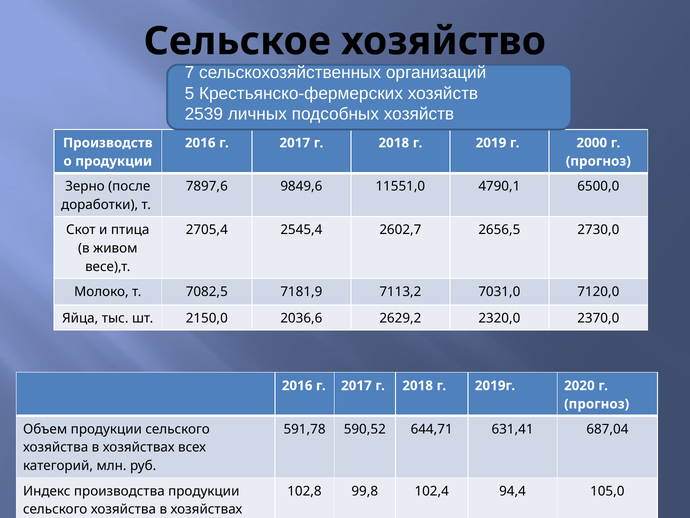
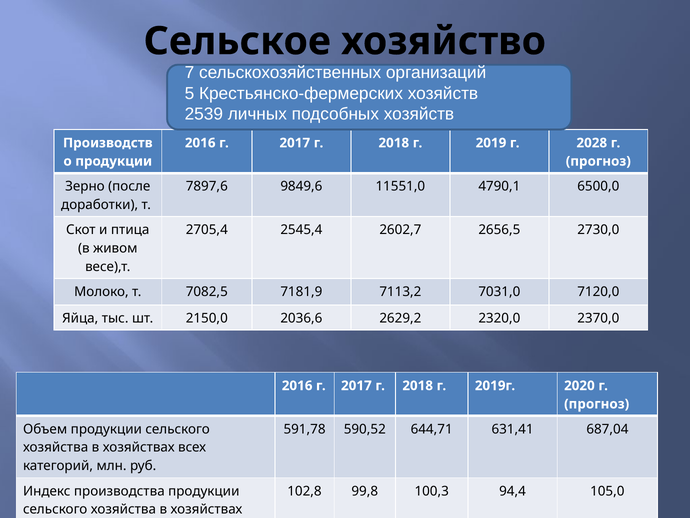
2000: 2000 -> 2028 (592, 143)
102,4: 102,4 -> 100,3 (432, 491)
